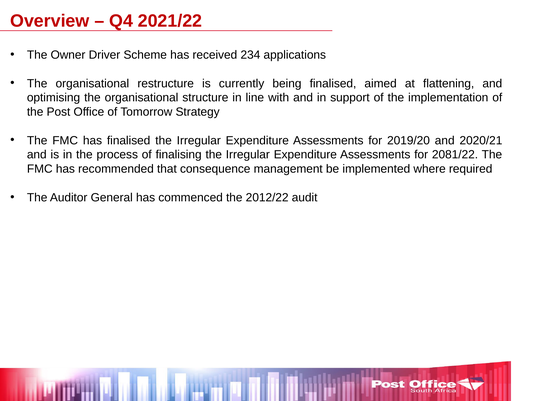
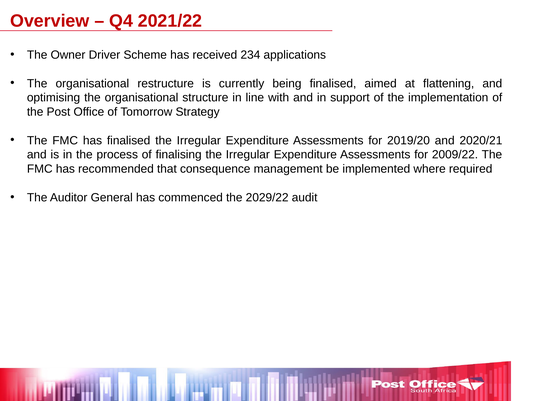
2081/22: 2081/22 -> 2009/22 (455, 155)
2012/22: 2012/22 -> 2029/22 (267, 197)
